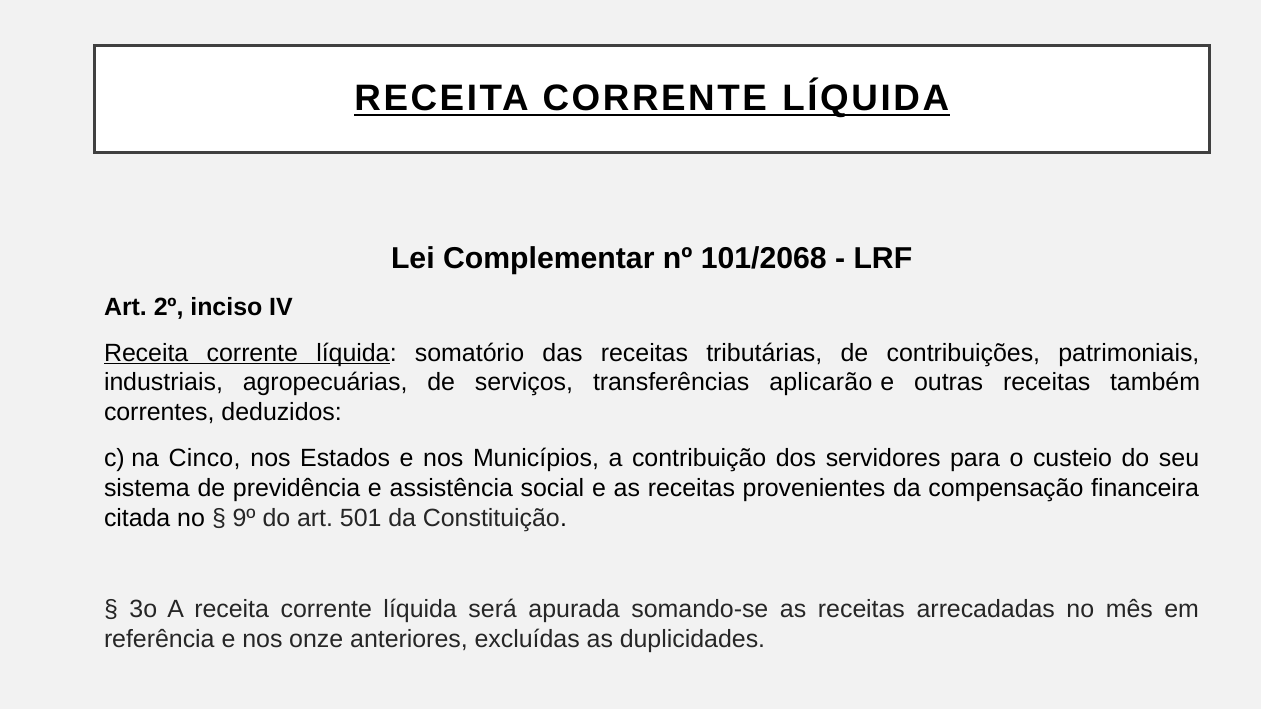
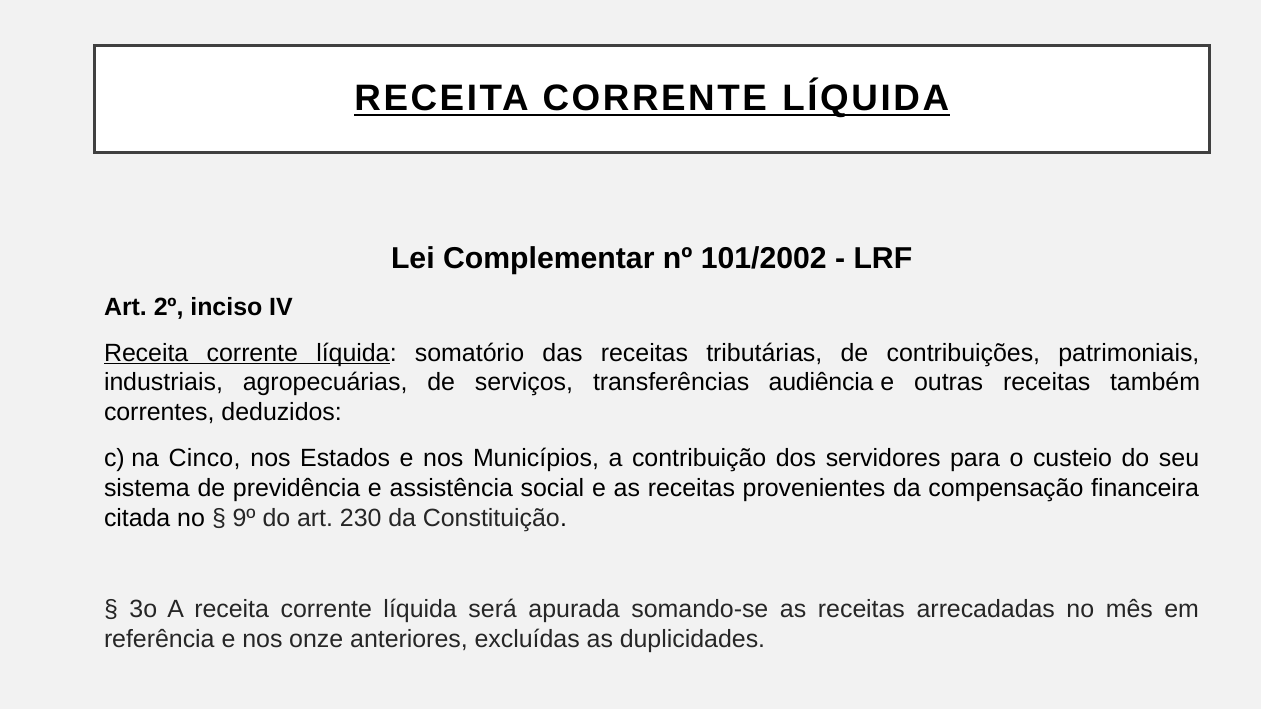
101/2068: 101/2068 -> 101/2002 (764, 259)
aplicarão: aplicarão -> audiência (821, 383)
501: 501 -> 230 (361, 518)
